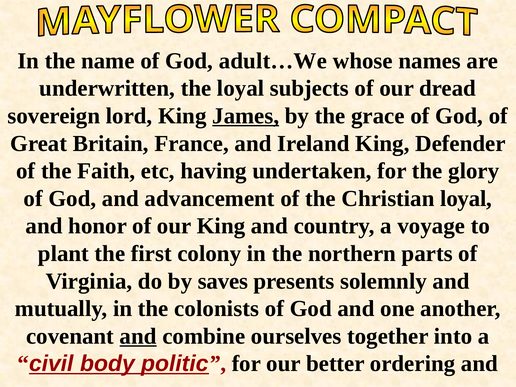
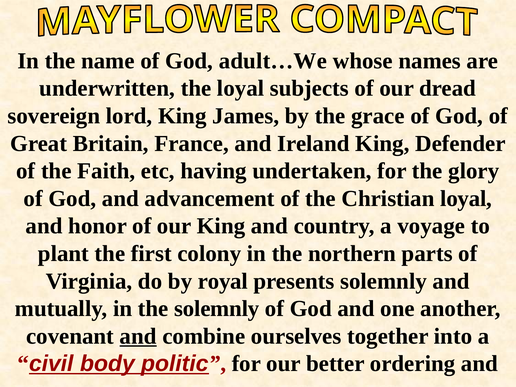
James underline: present -> none (246, 116)
saves: saves -> royal (223, 281)
the colonists: colonists -> solemnly (217, 309)
